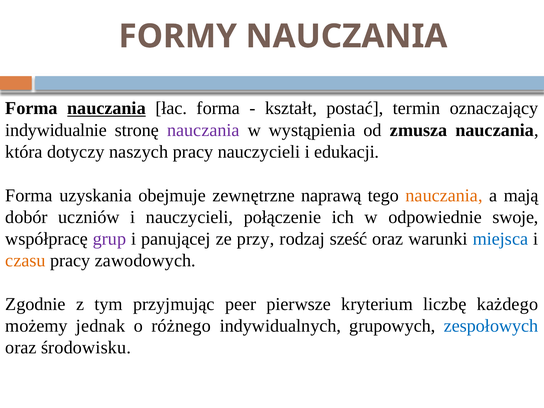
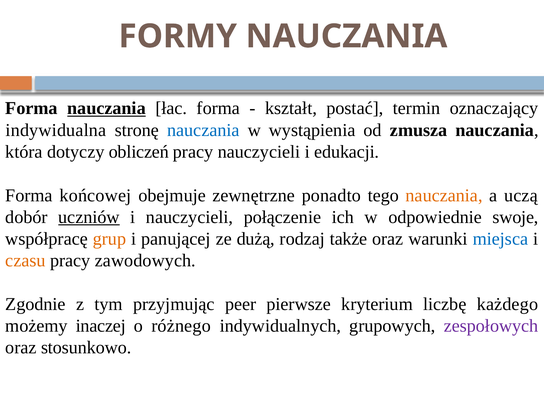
indywidualnie: indywidualnie -> indywidualna (56, 130)
nauczania colour: purple -> blue (203, 130)
naszych: naszych -> obliczeń (139, 152)
uzyskania: uzyskania -> końcowej (95, 195)
naprawą: naprawą -> ponadto (331, 195)
mają: mają -> uczą (521, 195)
uczniów underline: none -> present (89, 217)
grup colour: purple -> orange (109, 239)
przy: przy -> dużą (256, 239)
sześć: sześć -> także (349, 239)
jednak: jednak -> inaczej (101, 326)
zespołowych colour: blue -> purple (491, 326)
środowisku: środowisku -> stosunkowo (86, 348)
